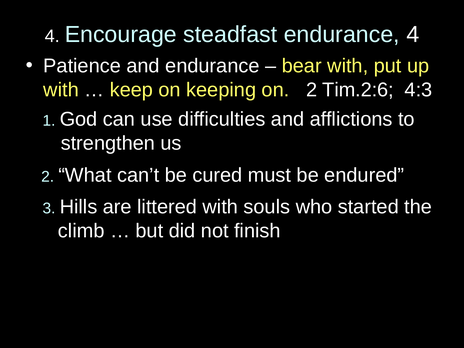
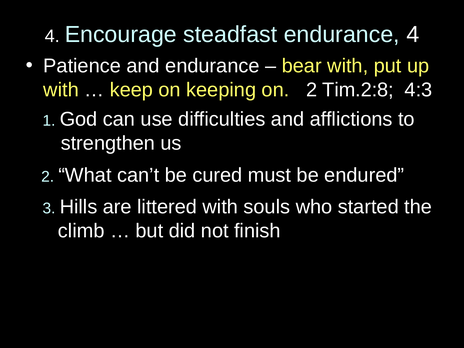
Tim.2:6: Tim.2:6 -> Tim.2:8 (358, 90)
